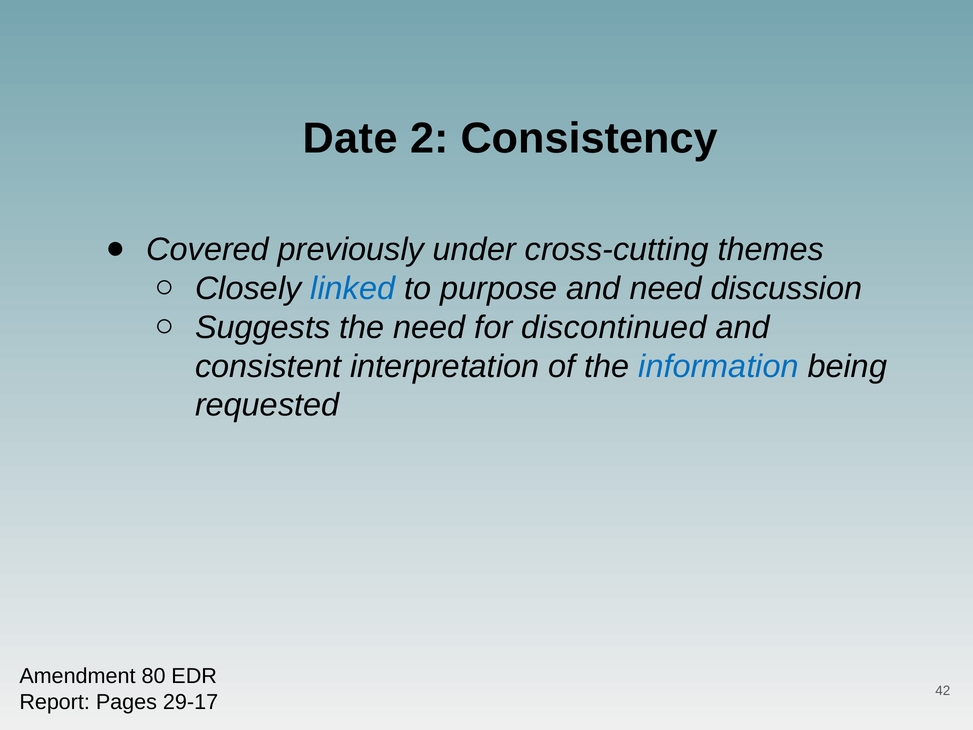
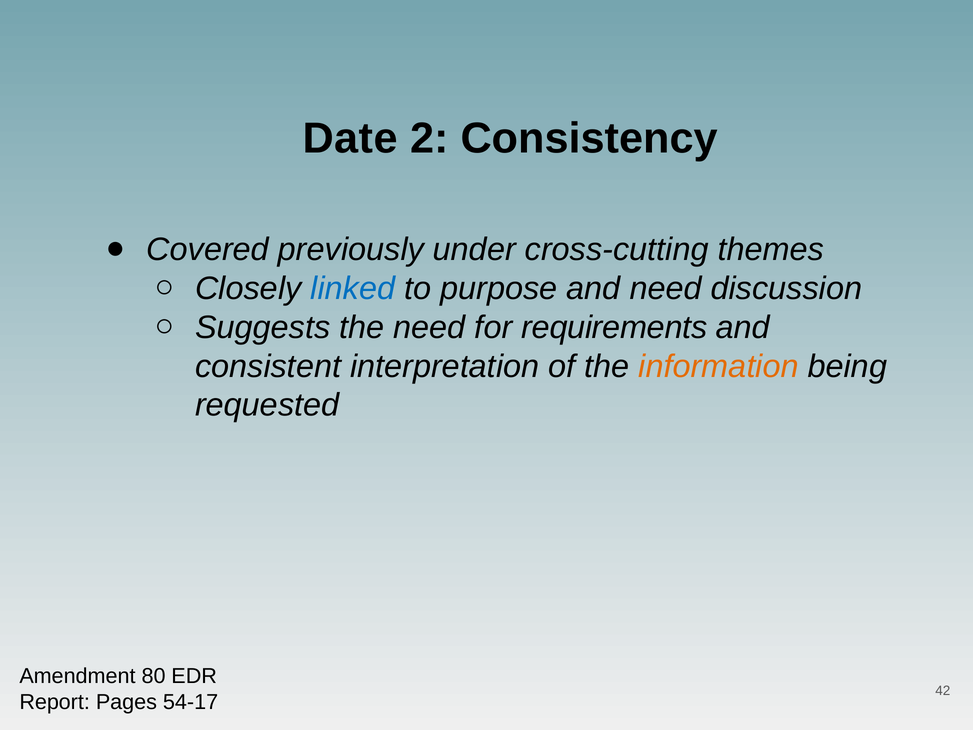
discontinued: discontinued -> requirements (614, 327)
information colour: blue -> orange (719, 366)
29-17: 29-17 -> 54-17 (191, 702)
